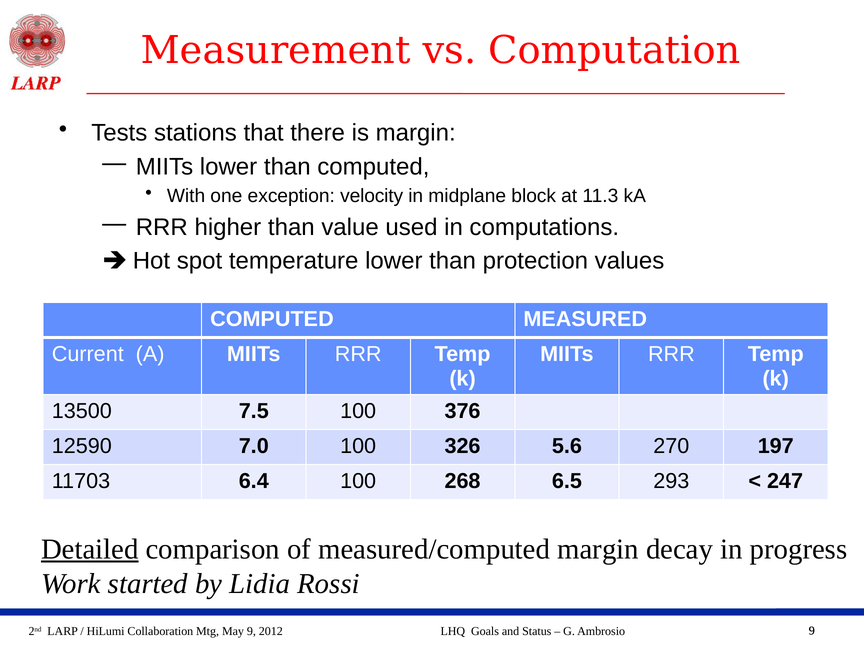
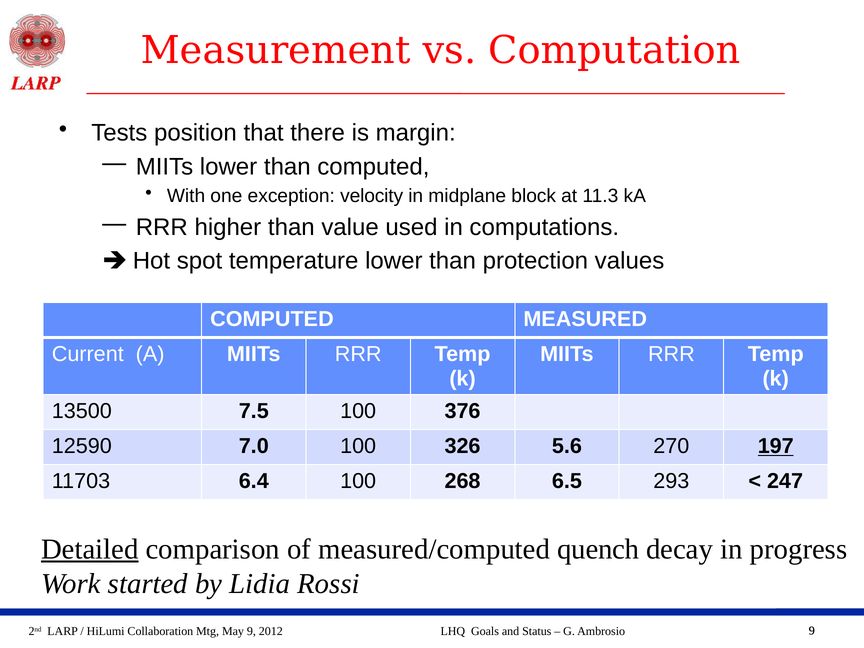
stations: stations -> position (195, 133)
197 underline: none -> present (776, 446)
measured/computed margin: margin -> quench (598, 549)
